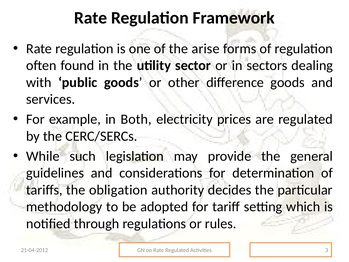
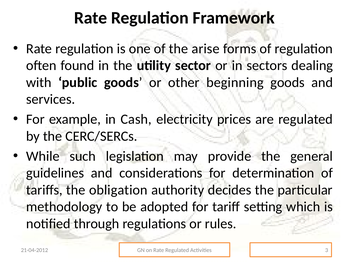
difference: difference -> beginning (235, 82)
Both: Both -> Cash (136, 119)
